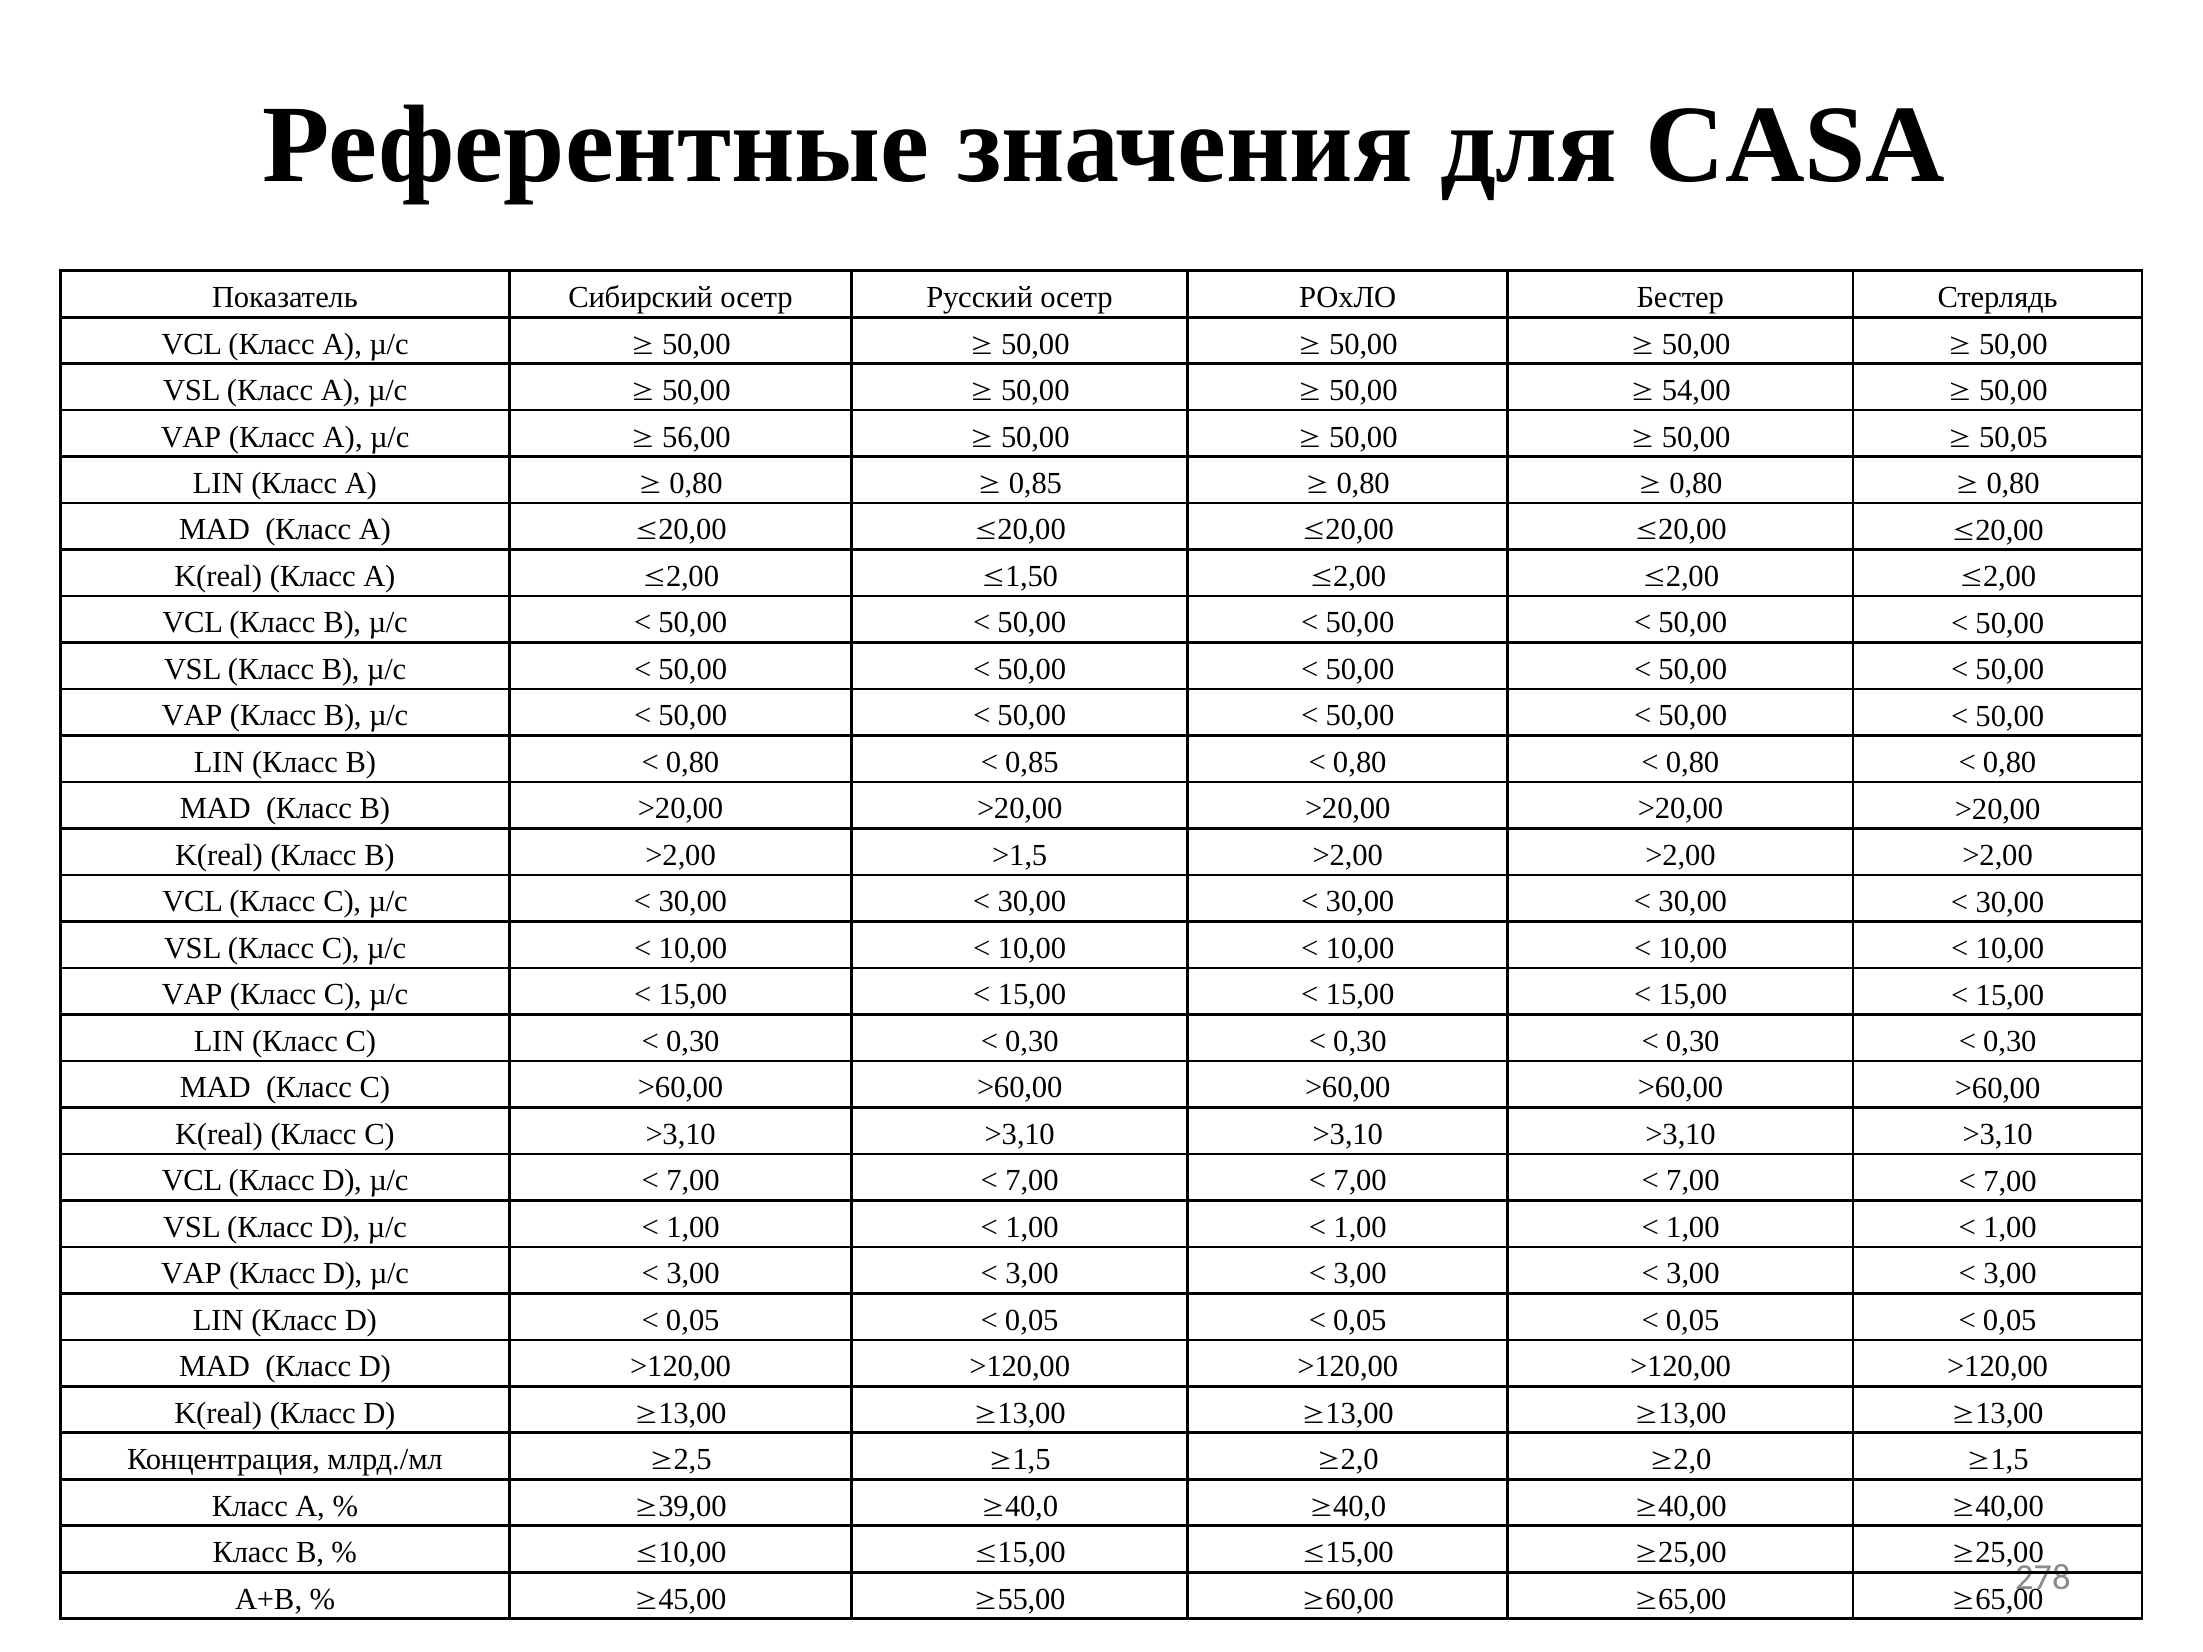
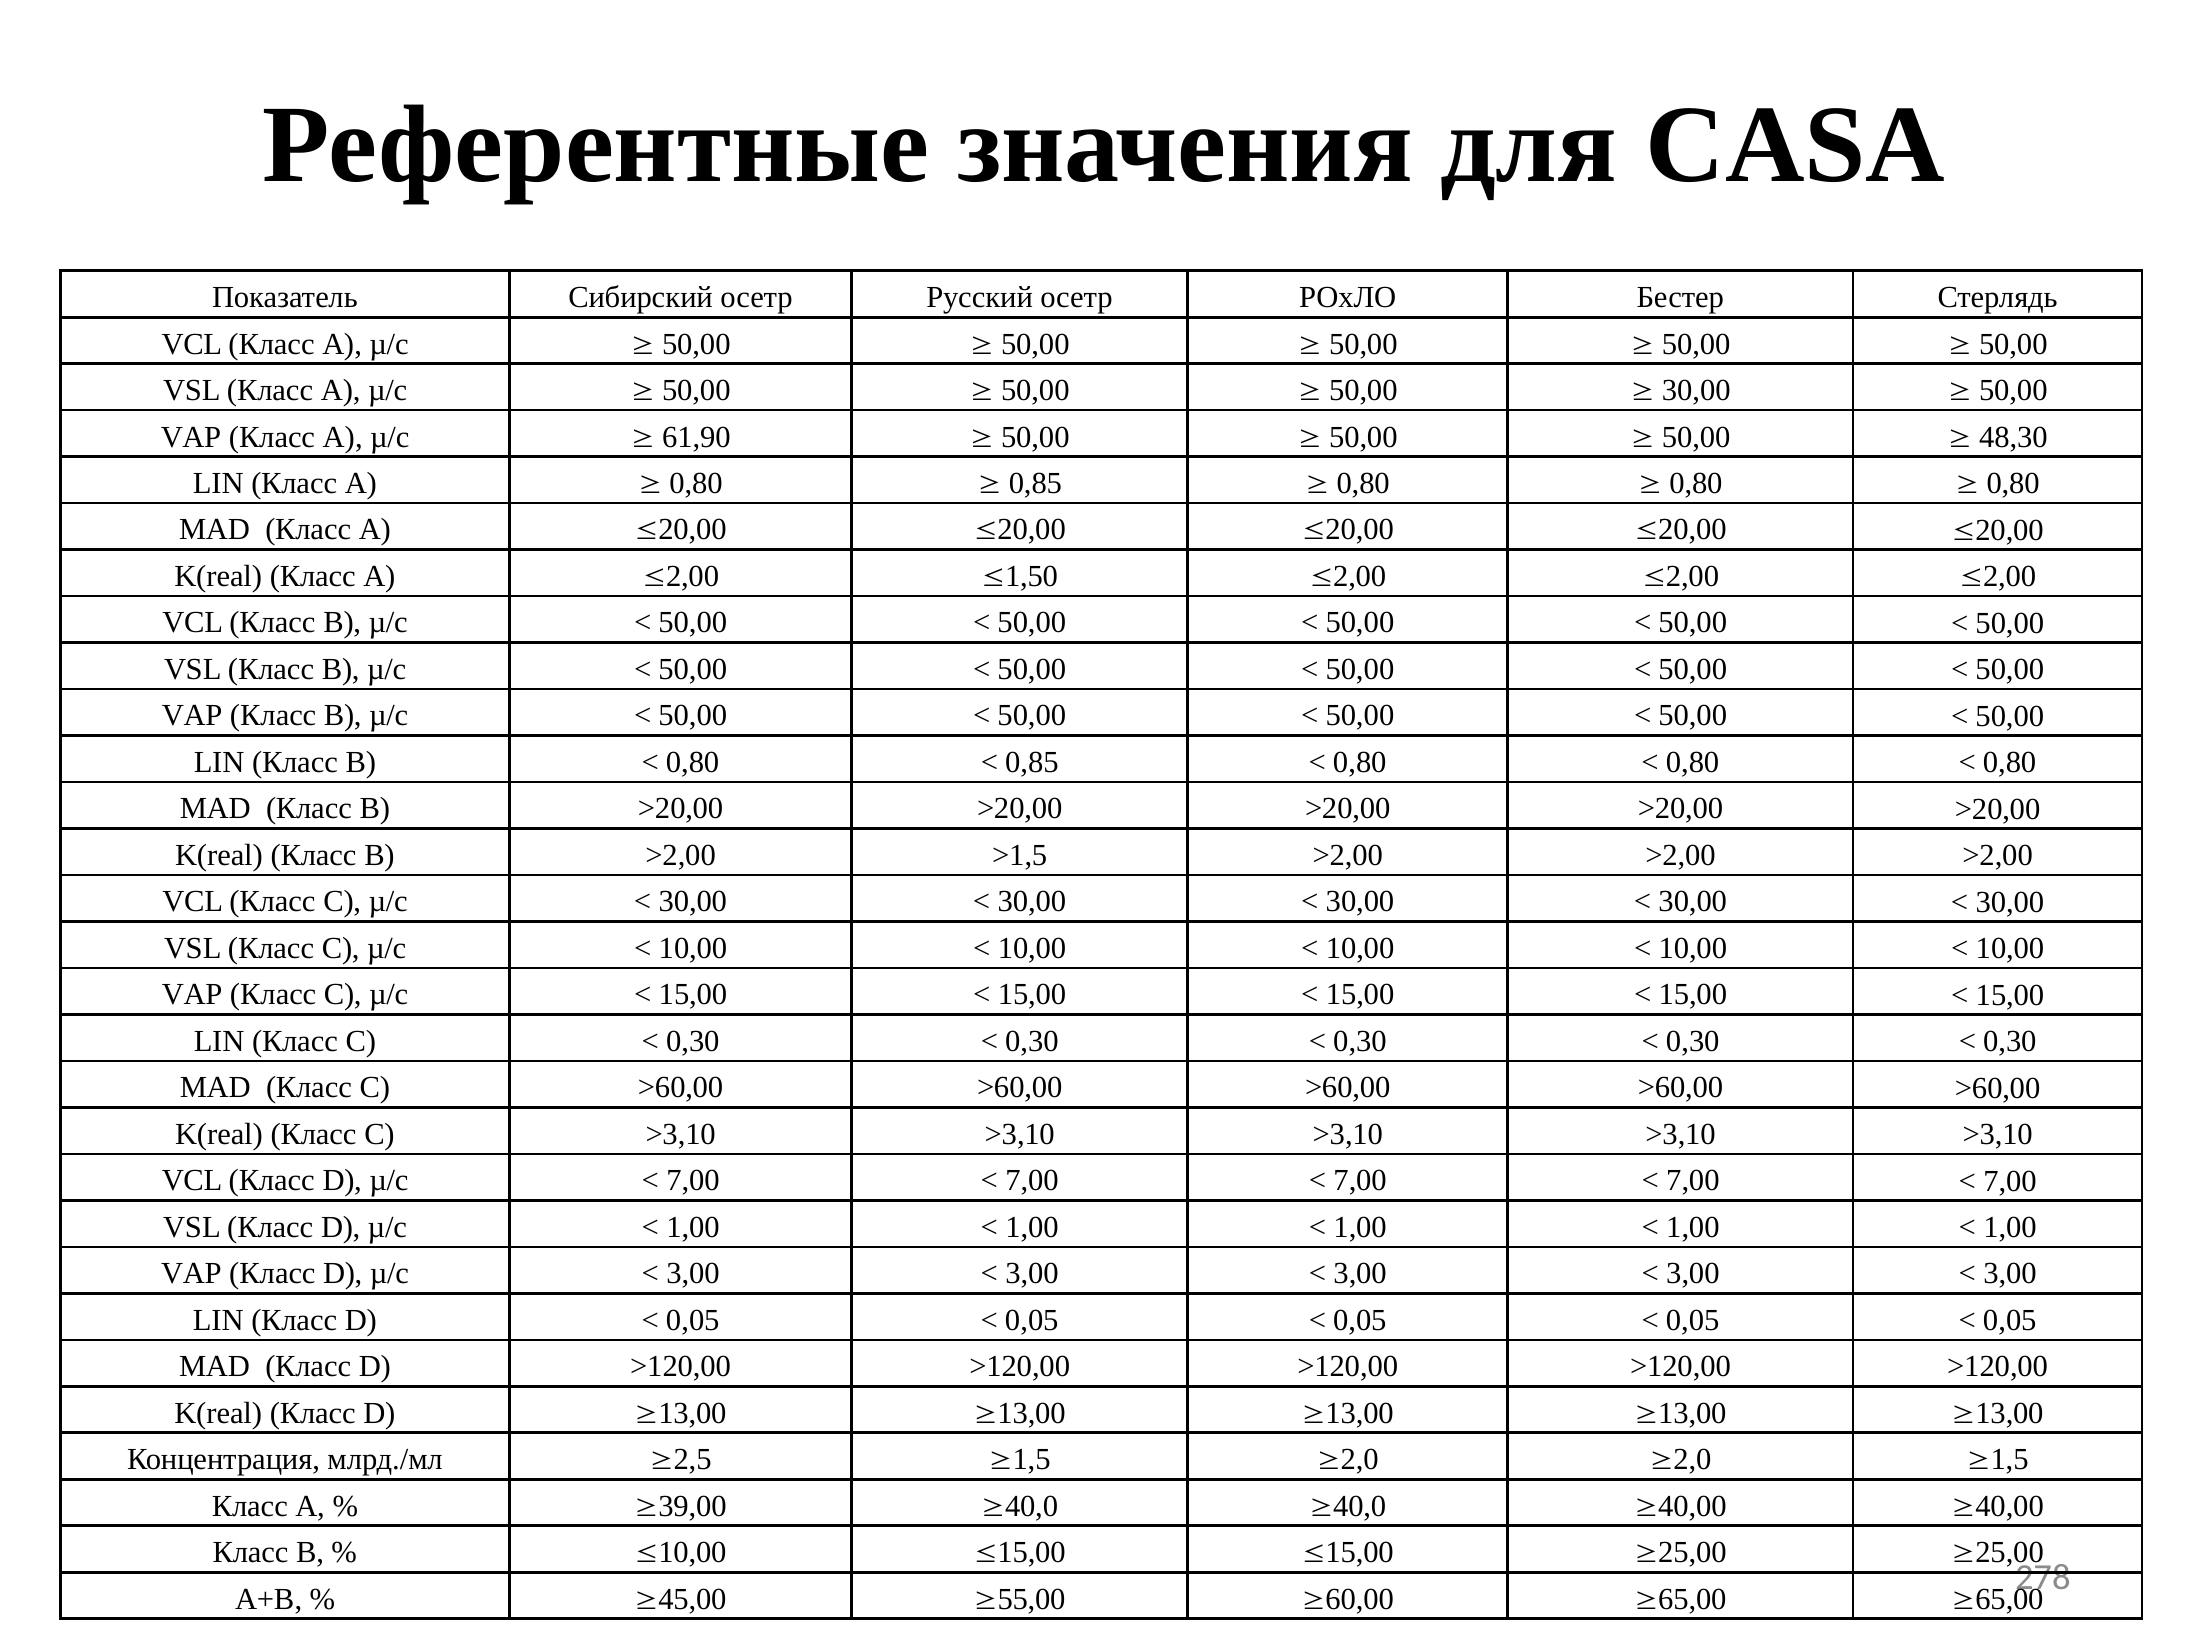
54,00: 54,00 -> 30,00 (1696, 391)
56,00: 56,00 -> 61,90 (696, 437)
50,05: 50,05 -> 48,30 (2013, 437)
